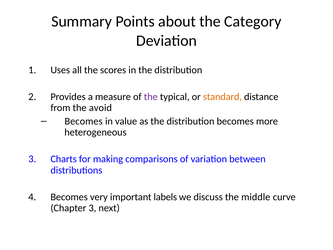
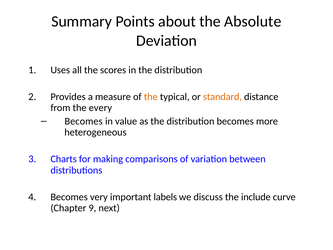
Category: Category -> Absolute (253, 21)
the colour: purple -> orange (151, 97)
avoid: avoid -> every (100, 108)
middle: middle -> include (256, 197)
Chapter 3: 3 -> 9 (92, 208)
